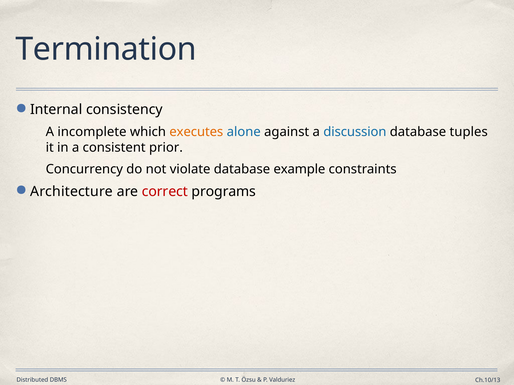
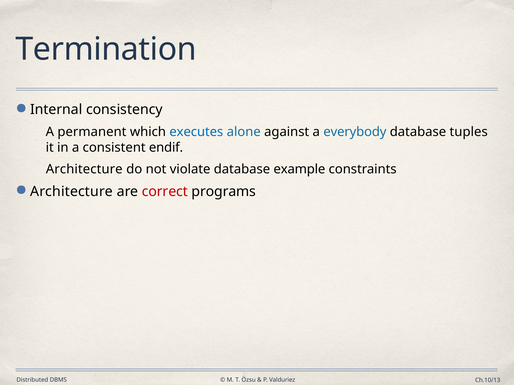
incomplete: incomplete -> permanent (92, 132)
executes colour: orange -> blue (196, 132)
discussion: discussion -> everybody (355, 132)
prior: prior -> endif (166, 148)
Concurrency: Concurrency -> Architecture (84, 169)
